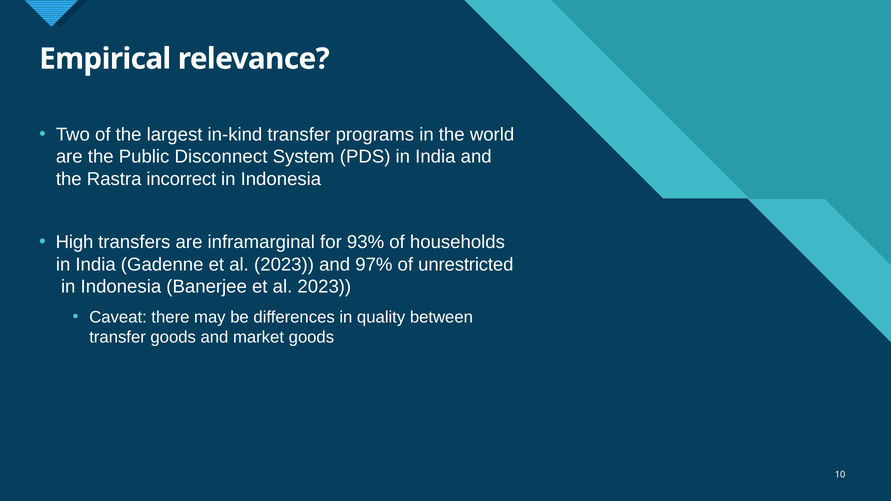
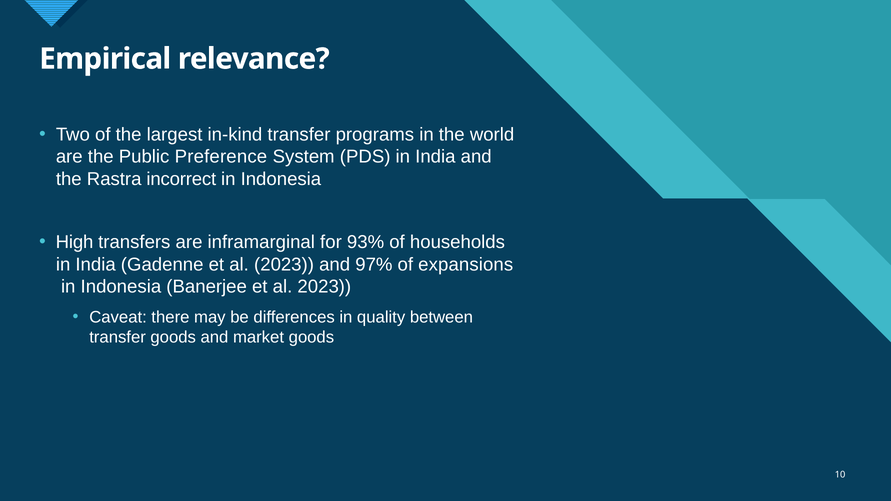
Disconnect: Disconnect -> Preference (221, 157)
unrestricted: unrestricted -> expansions (466, 265)
